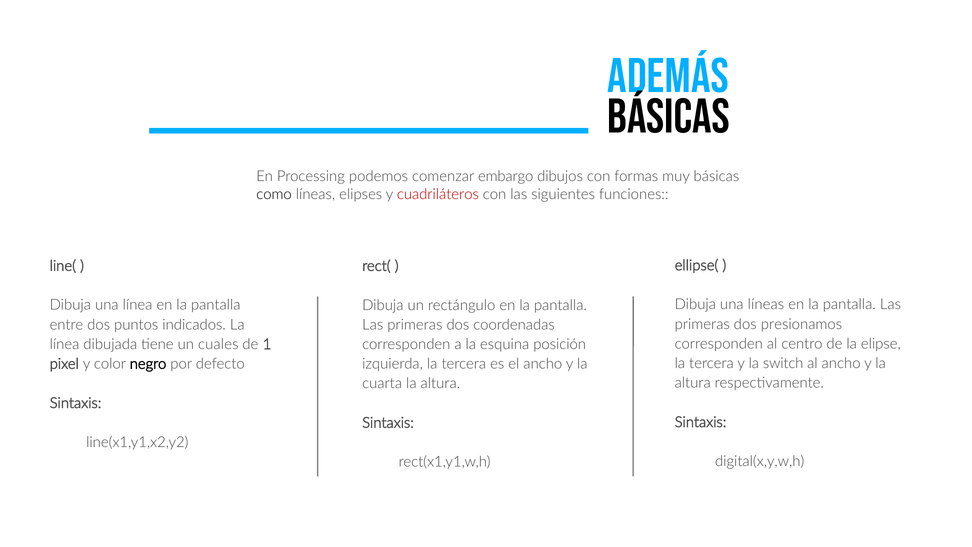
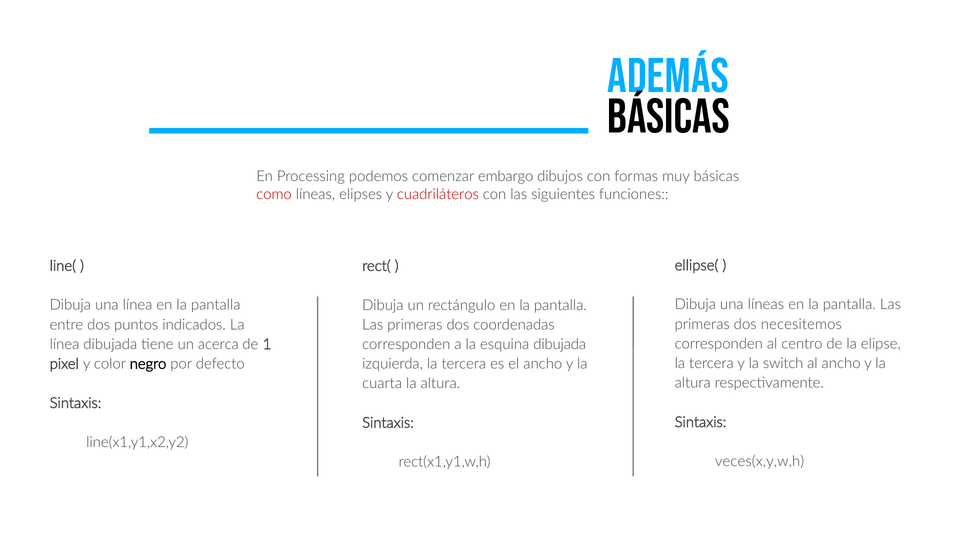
como colour: black -> red (274, 194)
presionamos: presionamos -> necesitemos (801, 324)
cuales: cuales -> acerca (218, 344)
esquina posición: posición -> dibujada (560, 344)
digital(x,y,w,h: digital(x,y,w,h -> veces(x,y,w,h (760, 461)
